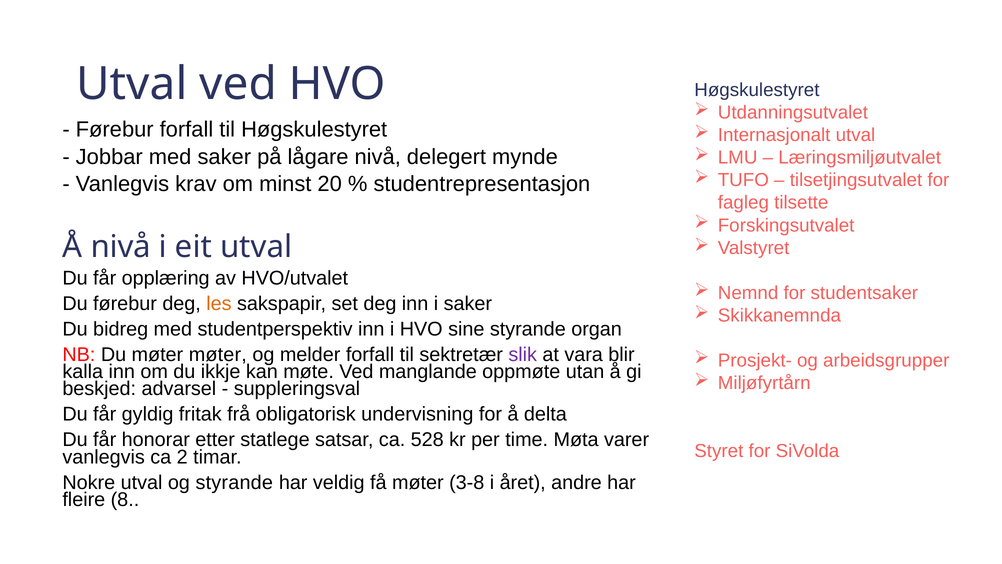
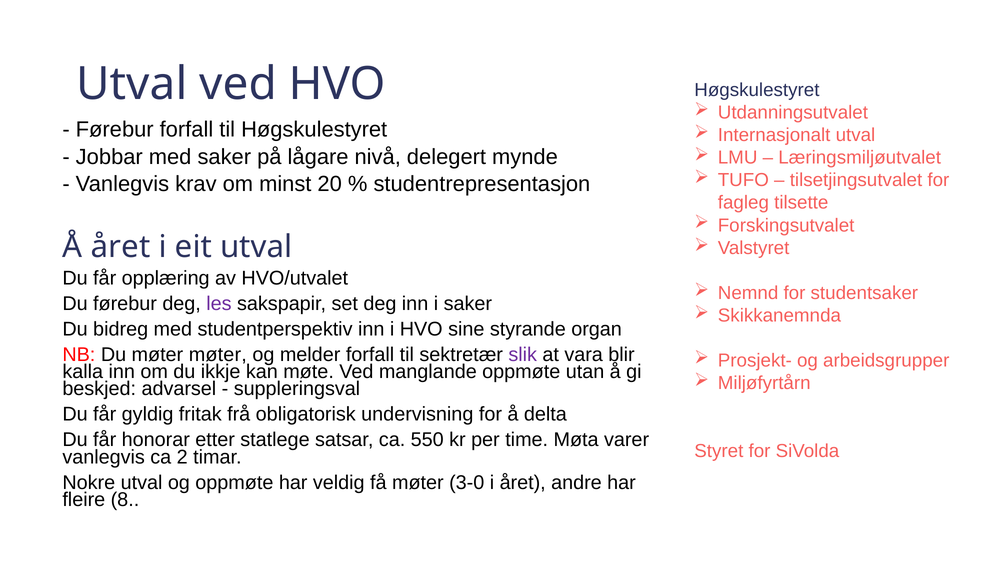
Å nivå: nivå -> året (120, 247)
les colour: orange -> purple (219, 303)
528: 528 -> 550 (427, 440)
og styrande: styrande -> oppmøte (234, 482)
3-8: 3-8 -> 3-0 (467, 482)
